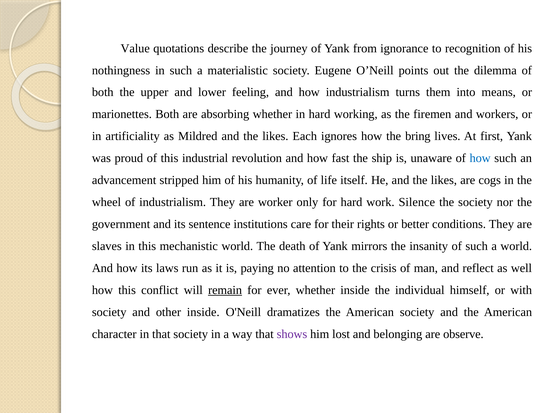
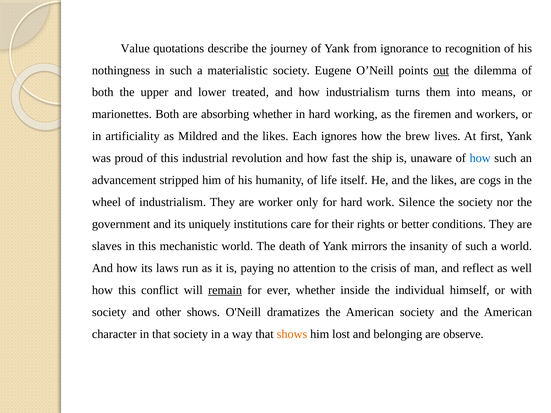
out underline: none -> present (441, 70)
feeling: feeling -> treated (250, 92)
bring: bring -> brew (418, 136)
sentence: sentence -> uniquely (210, 224)
other inside: inside -> shows (203, 312)
shows colour: purple -> orange (292, 334)
